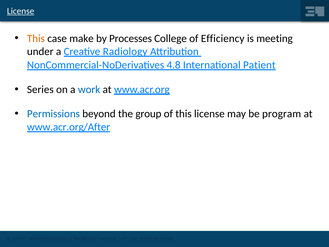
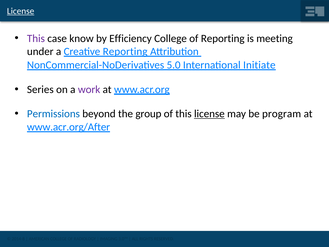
This colour: orange -> purple (36, 38)
make: make -> know (82, 38)
Processes: Processes -> Efficiency (131, 38)
of Efficiency: Efficiency -> Reporting (223, 38)
Creative Radiology: Radiology -> Reporting (125, 52)
4.8: 4.8 -> 5.0 (174, 65)
Patient: Patient -> Initiate (259, 65)
work colour: blue -> purple (89, 89)
license underline: none -> present (209, 114)
